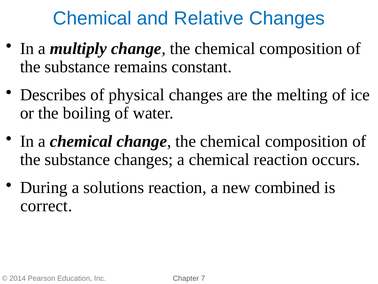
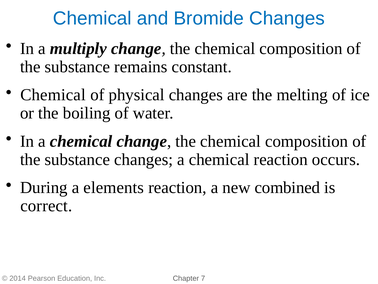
Relative: Relative -> Bromide (209, 18)
Describes: Describes -> Chemical (53, 95)
solutions: solutions -> elements (114, 187)
